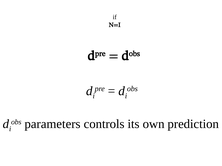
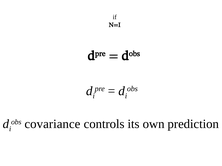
parameters: parameters -> covariance (53, 124)
